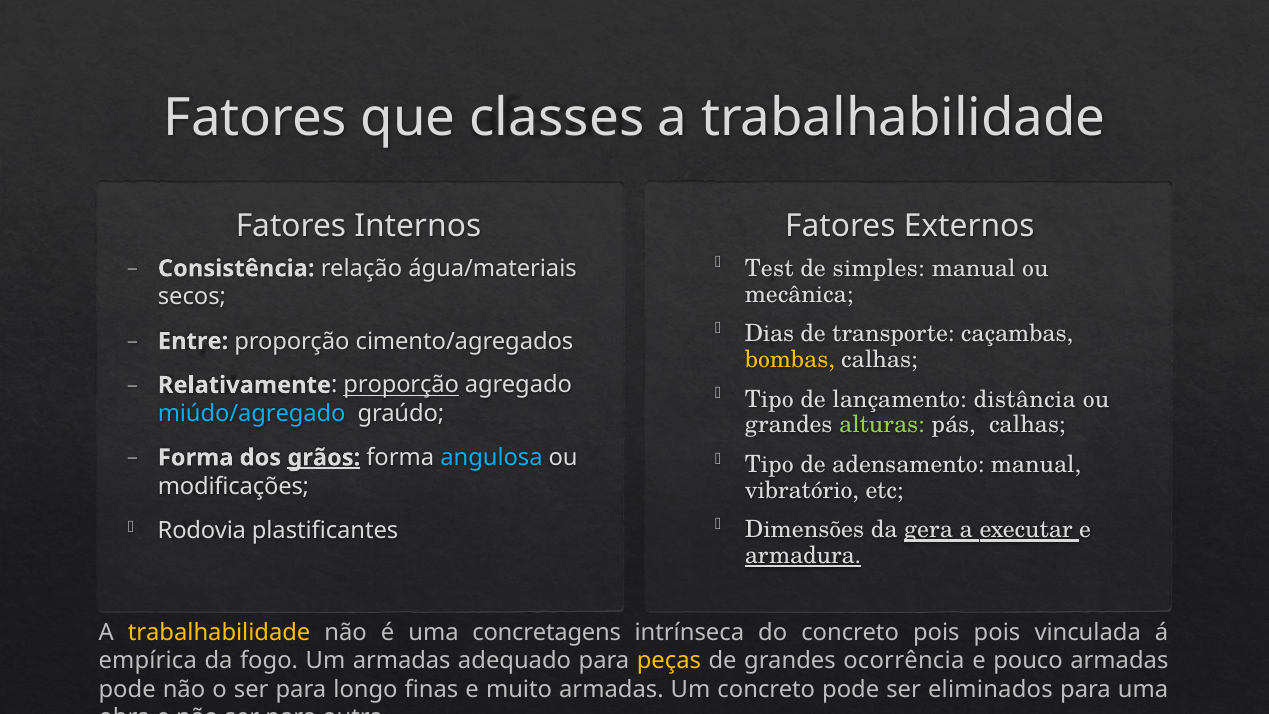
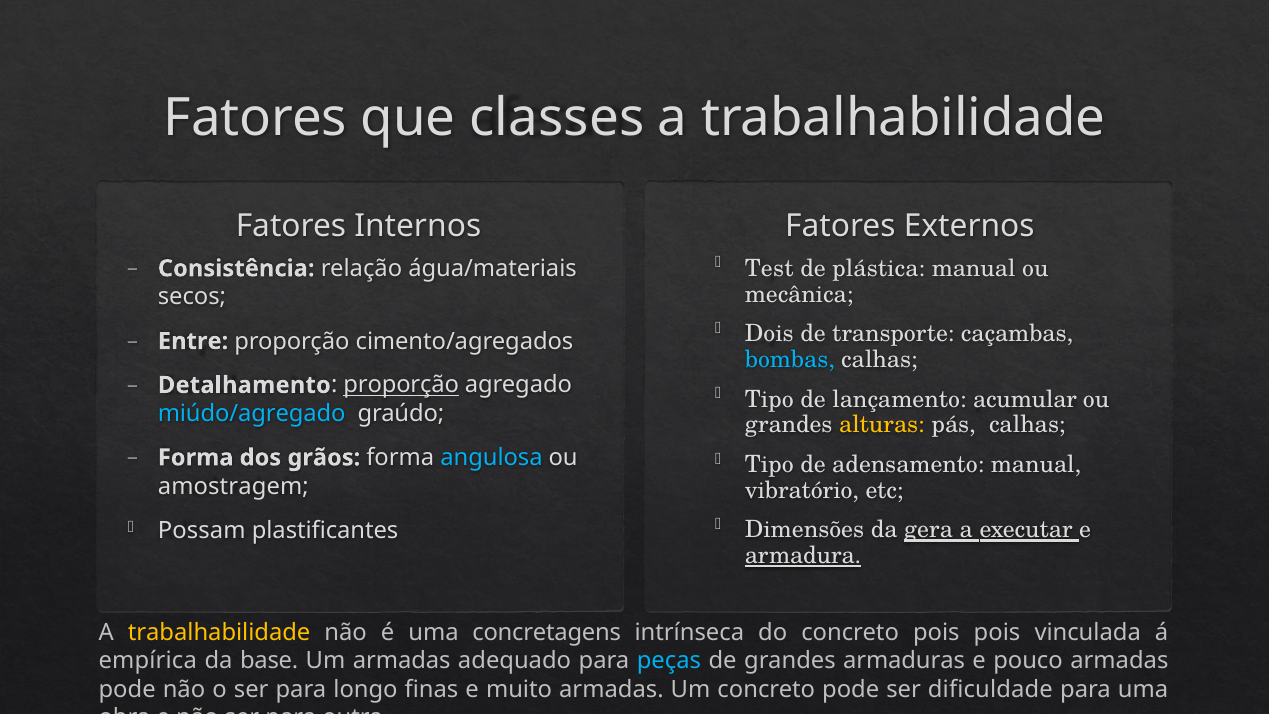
simples: simples -> plástica (879, 268)
Dias: Dias -> Dois (769, 334)
bombas colour: yellow -> light blue (790, 359)
Relativamente: Relativamente -> Detalhamento (244, 385)
distância: distância -> acumular (1025, 399)
alturas colour: light green -> yellow (882, 425)
grãos underline: present -> none (324, 457)
modificações: modificações -> amostragem (233, 486)
Rodovia: Rodovia -> Possam (202, 530)
fogo: fogo -> base (269, 661)
peças colour: yellow -> light blue (669, 661)
ocorrência: ocorrência -> armaduras (904, 661)
eliminados: eliminados -> dificuldade (990, 689)
